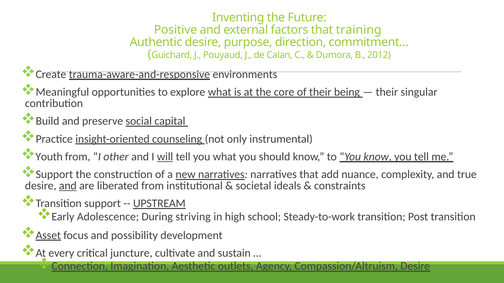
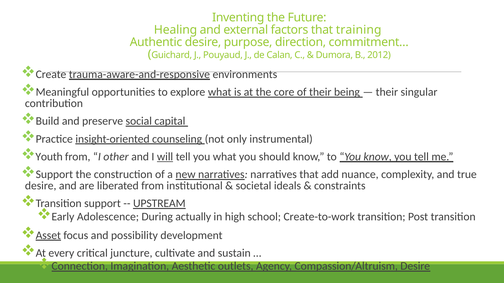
Positive: Positive -> Healing (176, 30)
and underline: present -> none (68, 186)
striving: striving -> actually (193, 217)
Steady-to-work: Steady-to-work -> Create-to-work (319, 217)
